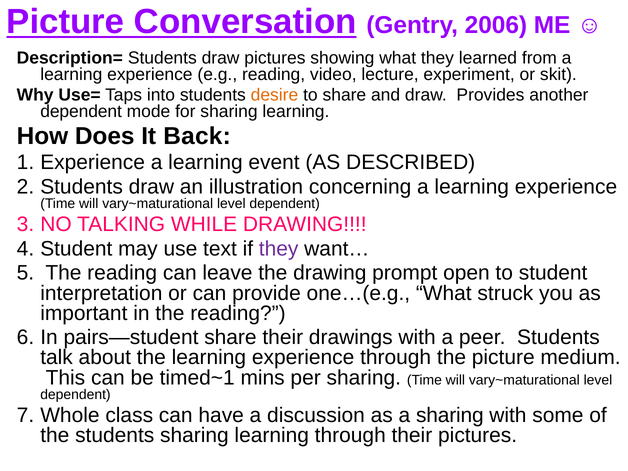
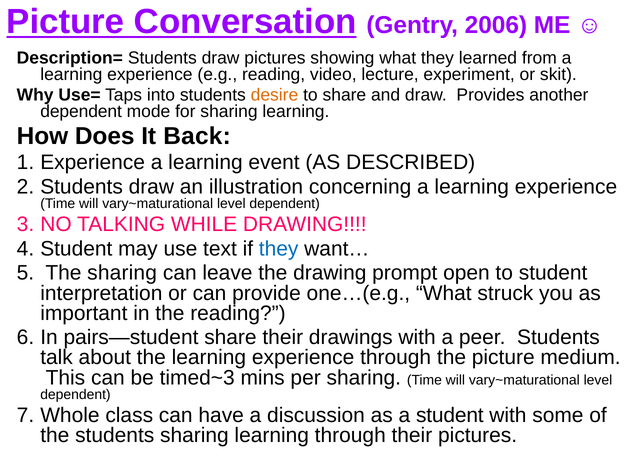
they colour: purple -> blue (279, 249)
5 The reading: reading -> sharing (122, 273)
timed~1: timed~1 -> timed~3 (197, 378)
a sharing: sharing -> student (450, 415)
